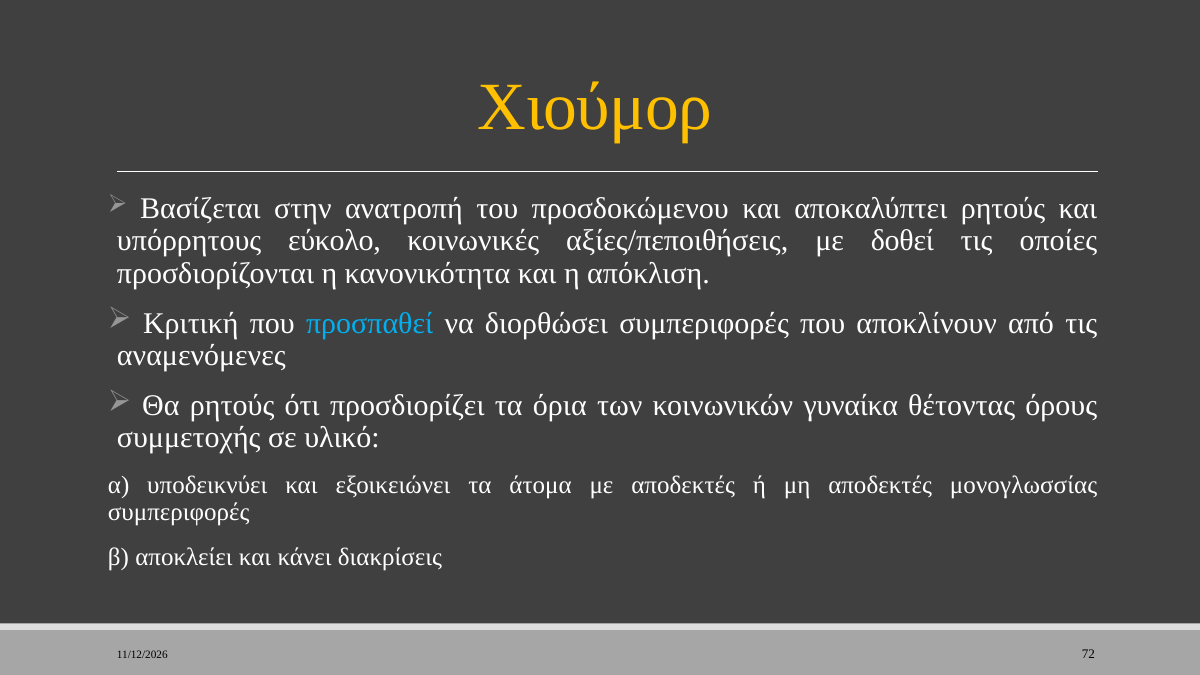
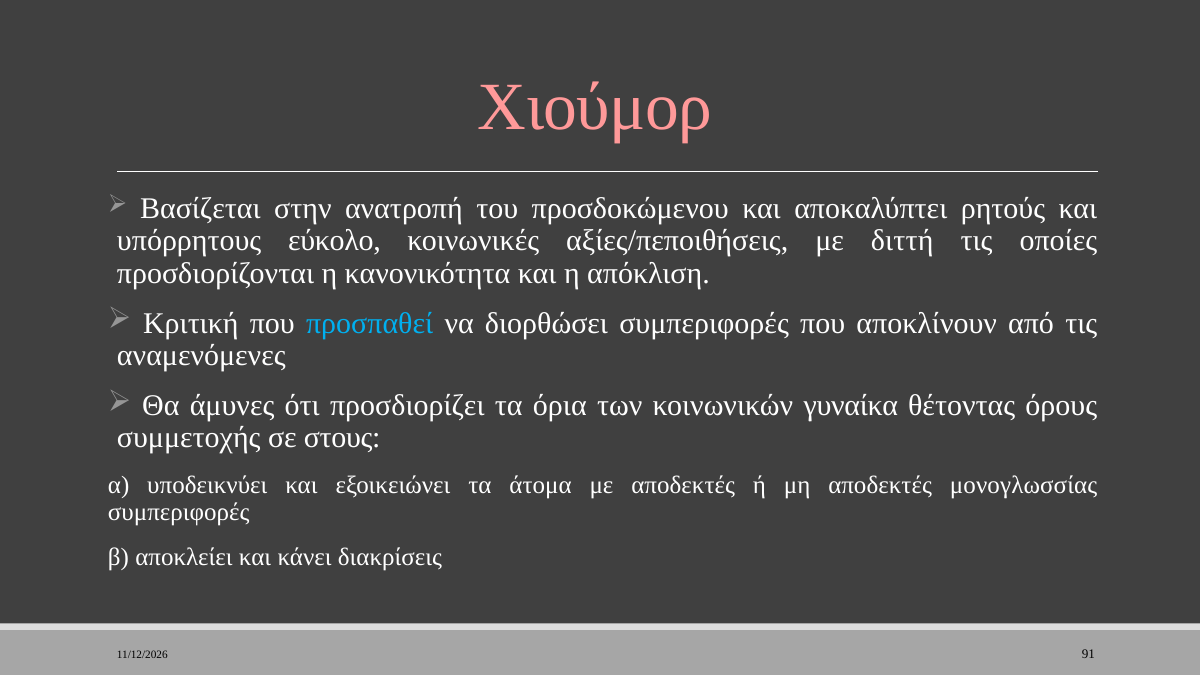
Χιούμορ colour: yellow -> pink (595, 107)
δοθεί: δοθεί -> διττή (902, 241)
Θα ρητούς: ρητούς -> άμυνες (232, 406)
υλικό: υλικό -> στους (342, 438)
72: 72 -> 91 (1088, 655)
